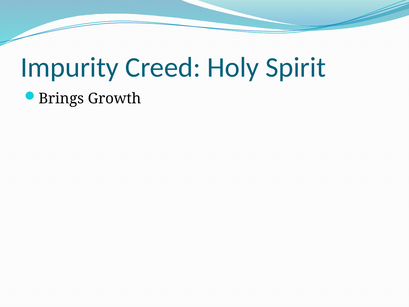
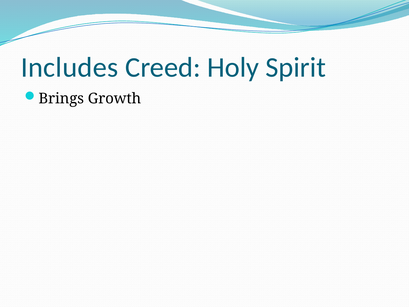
Impurity: Impurity -> Includes (69, 68)
